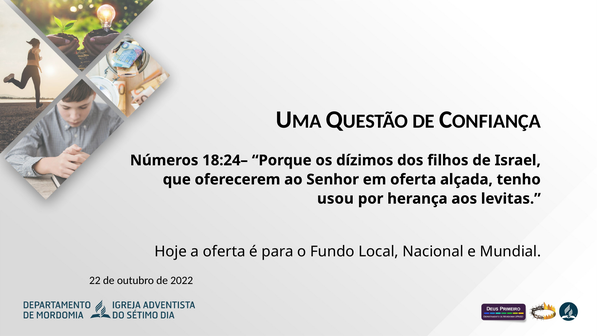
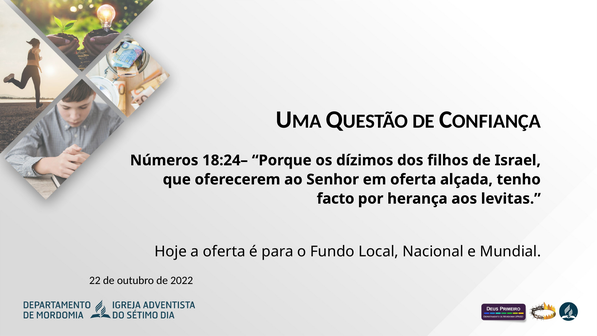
usou: usou -> facto (336, 199)
